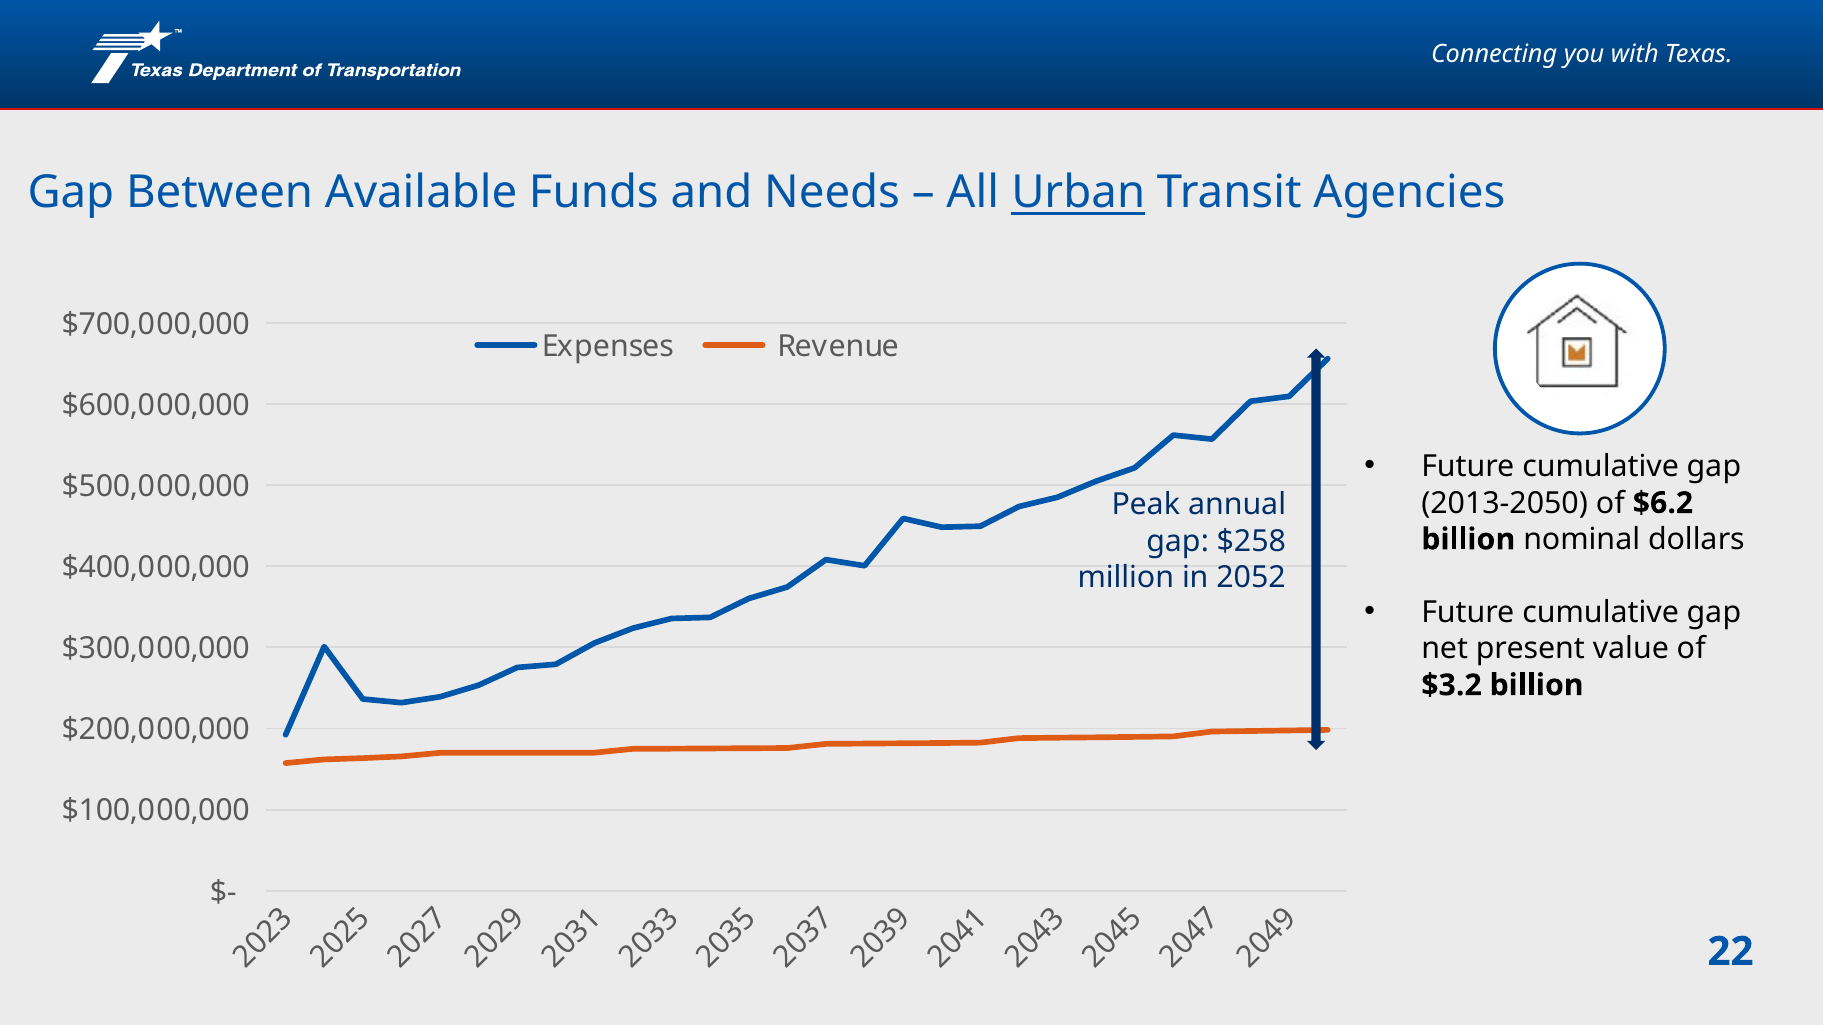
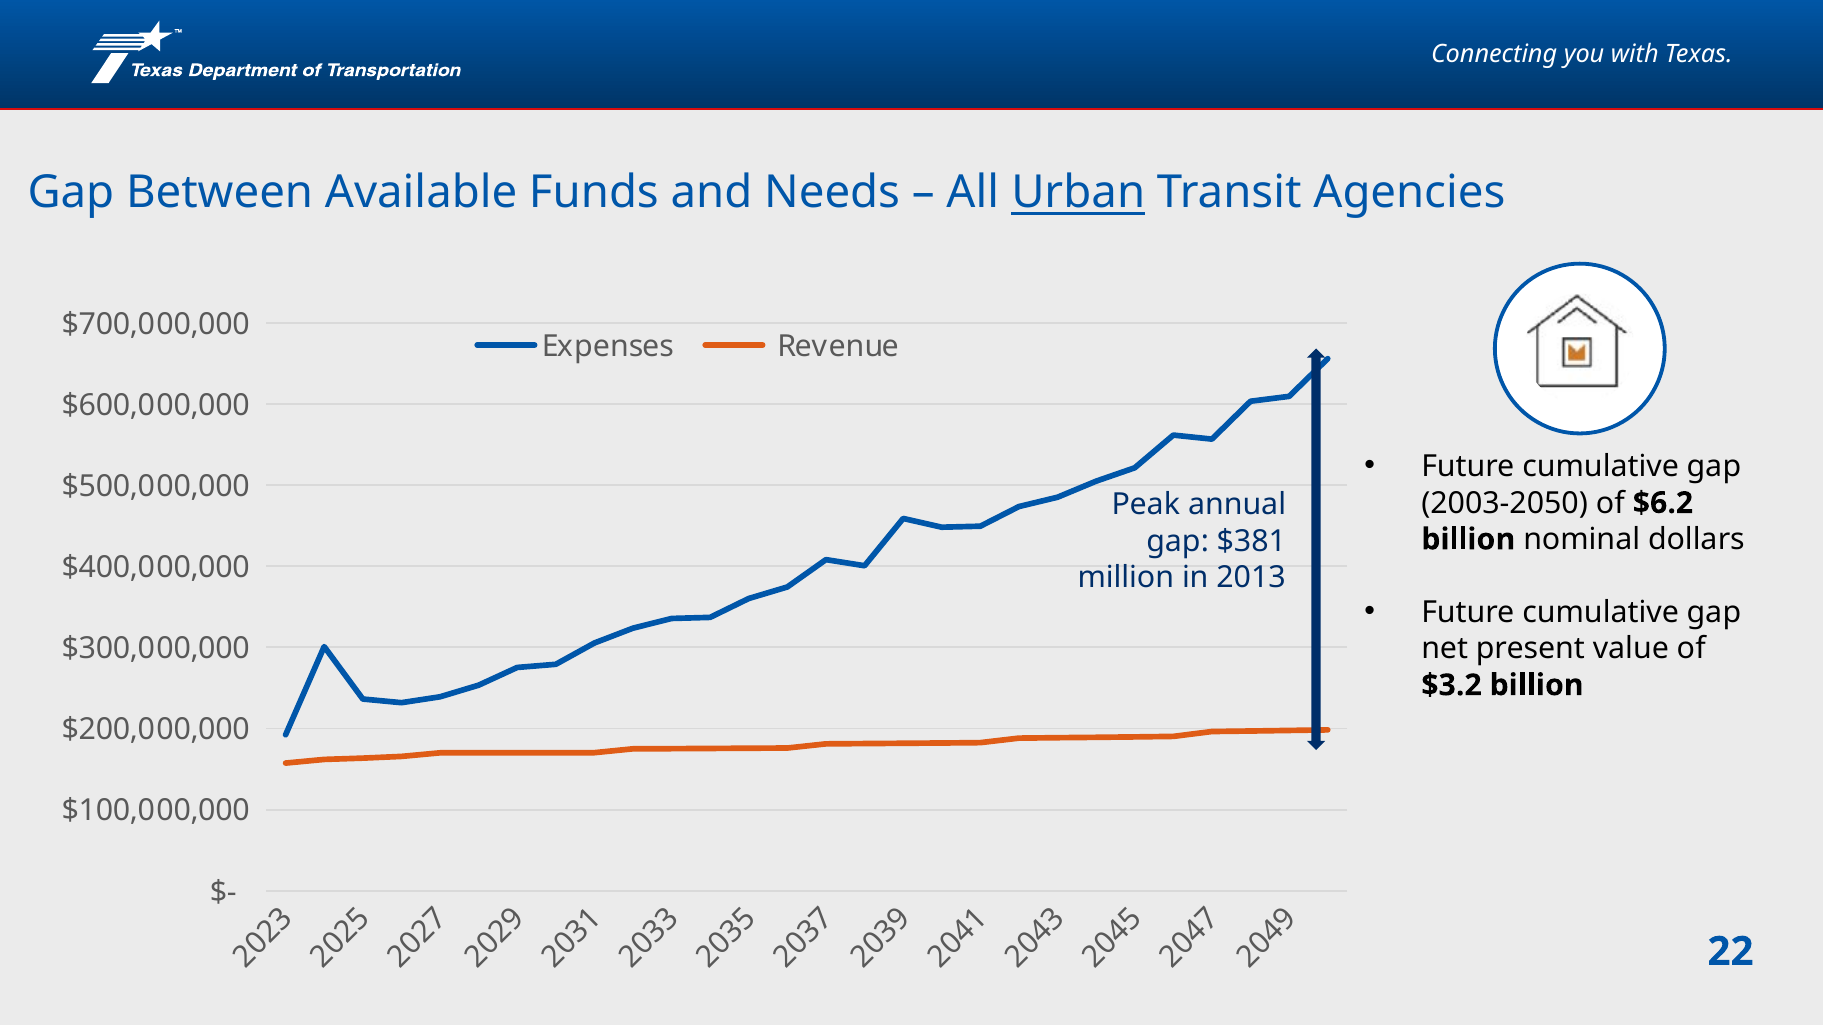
2013-2050: 2013-2050 -> 2003-2050 (1505, 503)
$258: $258 -> $381 (1251, 541)
2052: 2052 -> 2013 (1251, 578)
